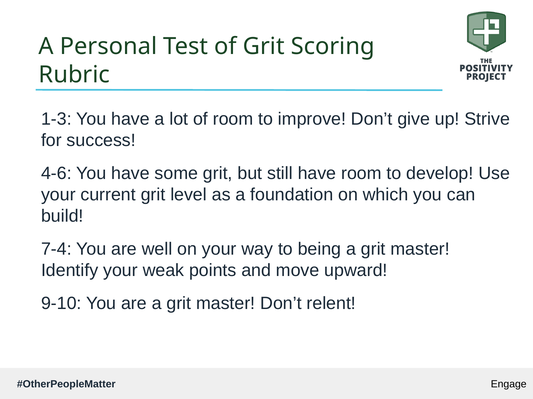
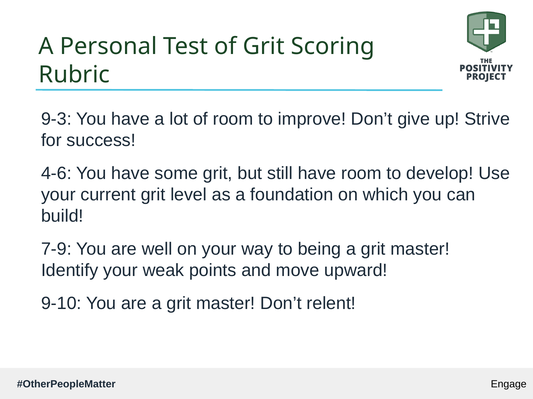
1-3: 1-3 -> 9-3 (56, 119)
7-4: 7-4 -> 7-9 (56, 249)
